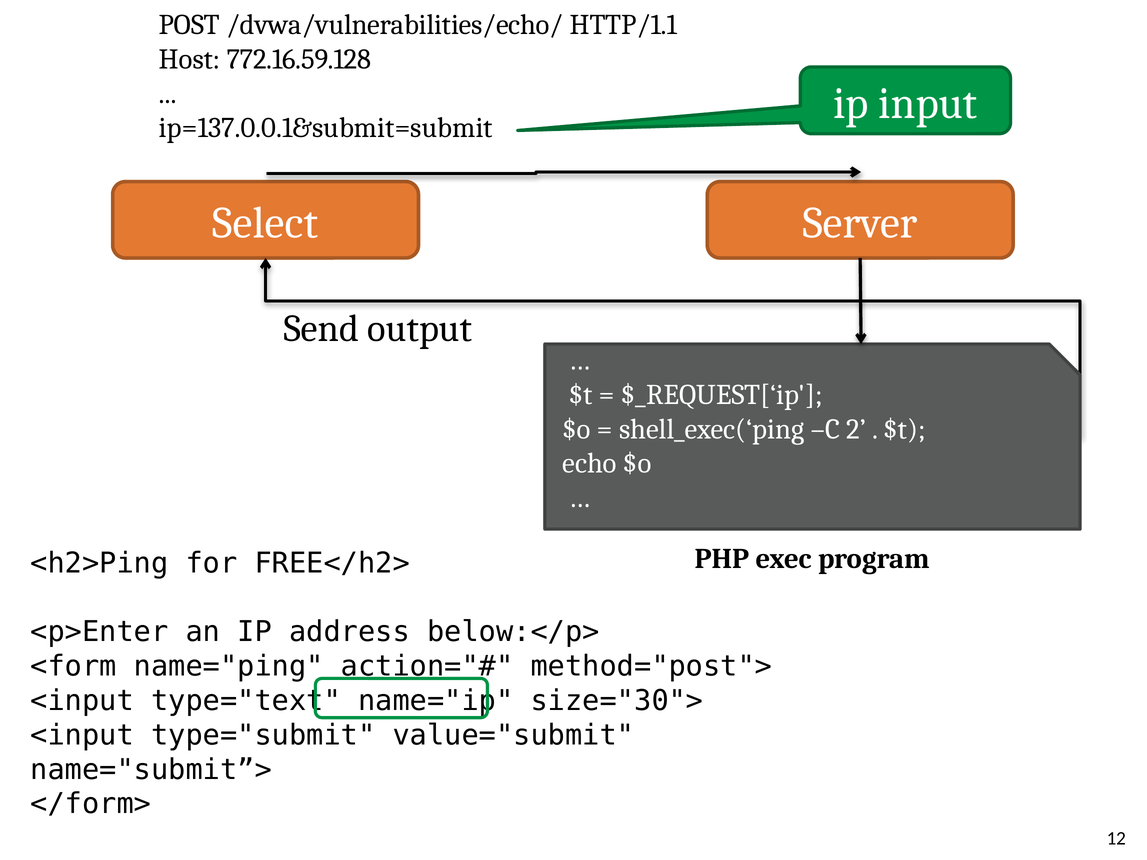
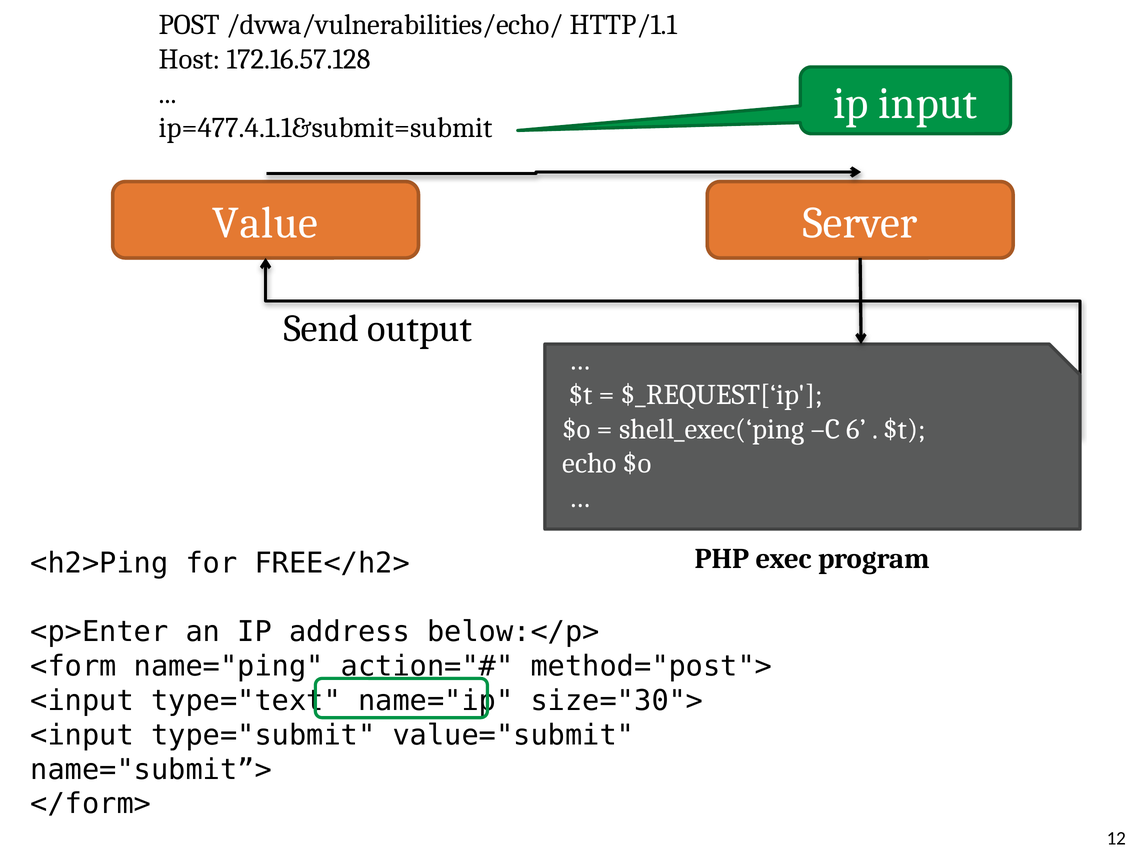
772.16.59.128: 772.16.59.128 -> 172.16.57.128 (299, 59)
ip=137.0.0.1&submit=submit: ip=137.0.0.1&submit=submit -> ip=477.4.1.1&submit=submit (326, 128)
Select: Select -> Value (265, 223)
2: 2 -> 6 (856, 429)
